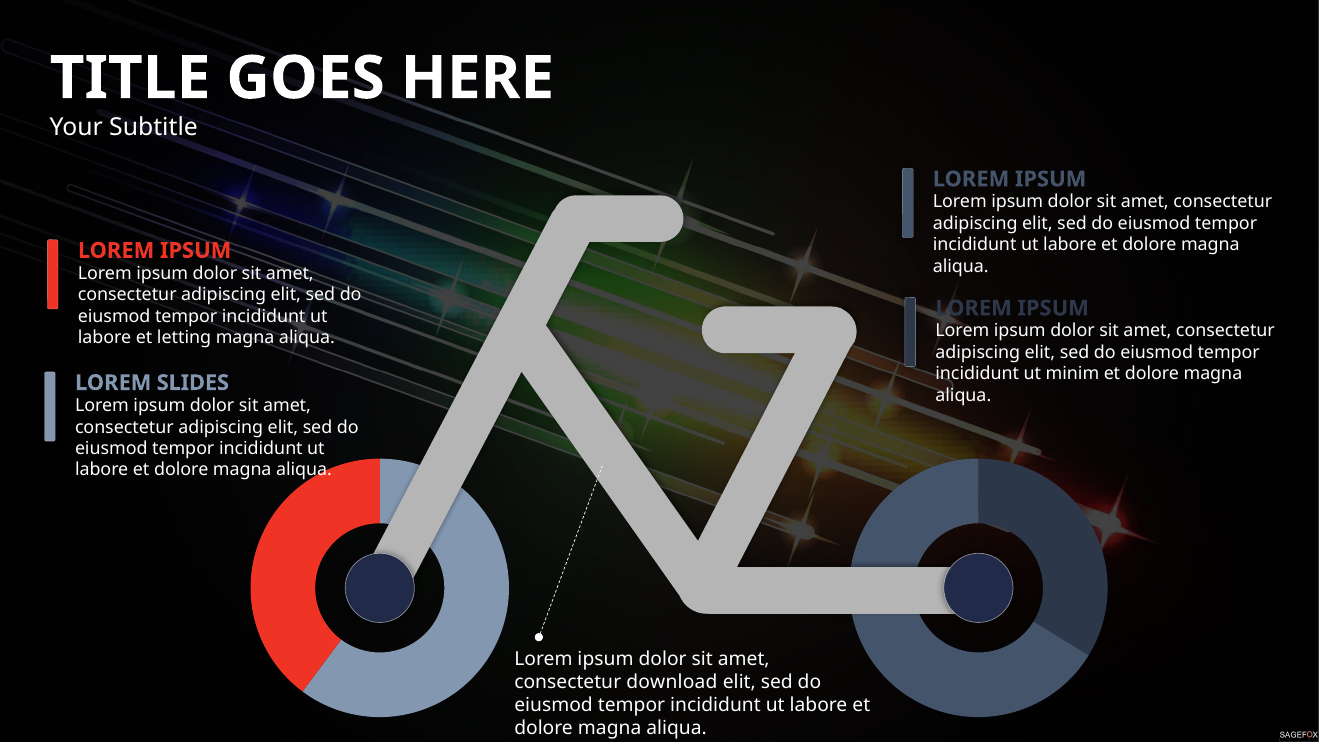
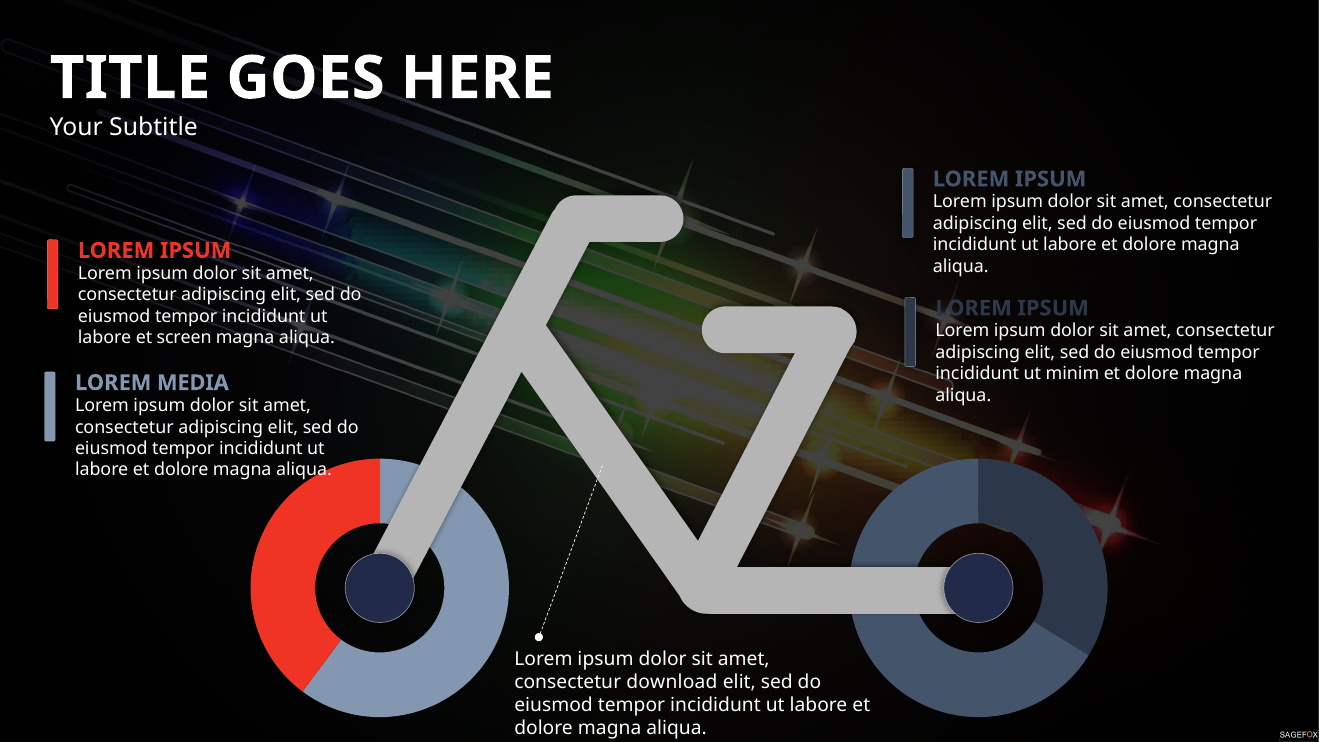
letting: letting -> screen (184, 338)
SLIDES: SLIDES -> MEDIA (193, 383)
